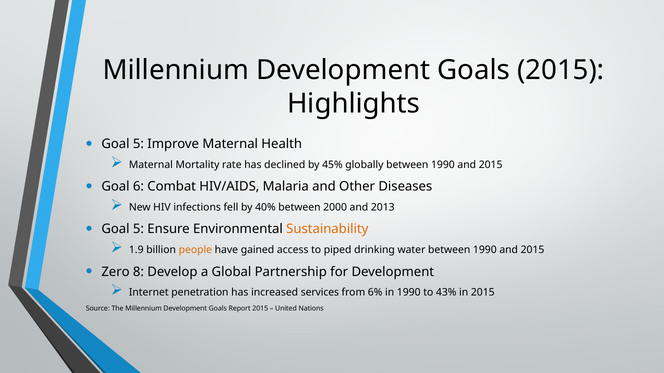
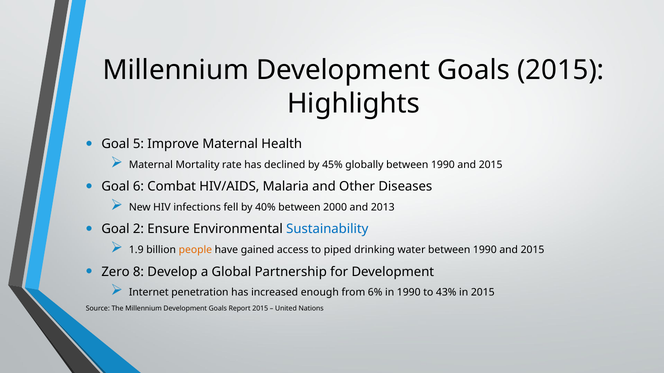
5: 5 -> 2 (138, 229)
Sustainability colour: orange -> blue (327, 229)
services: services -> enough (320, 293)
